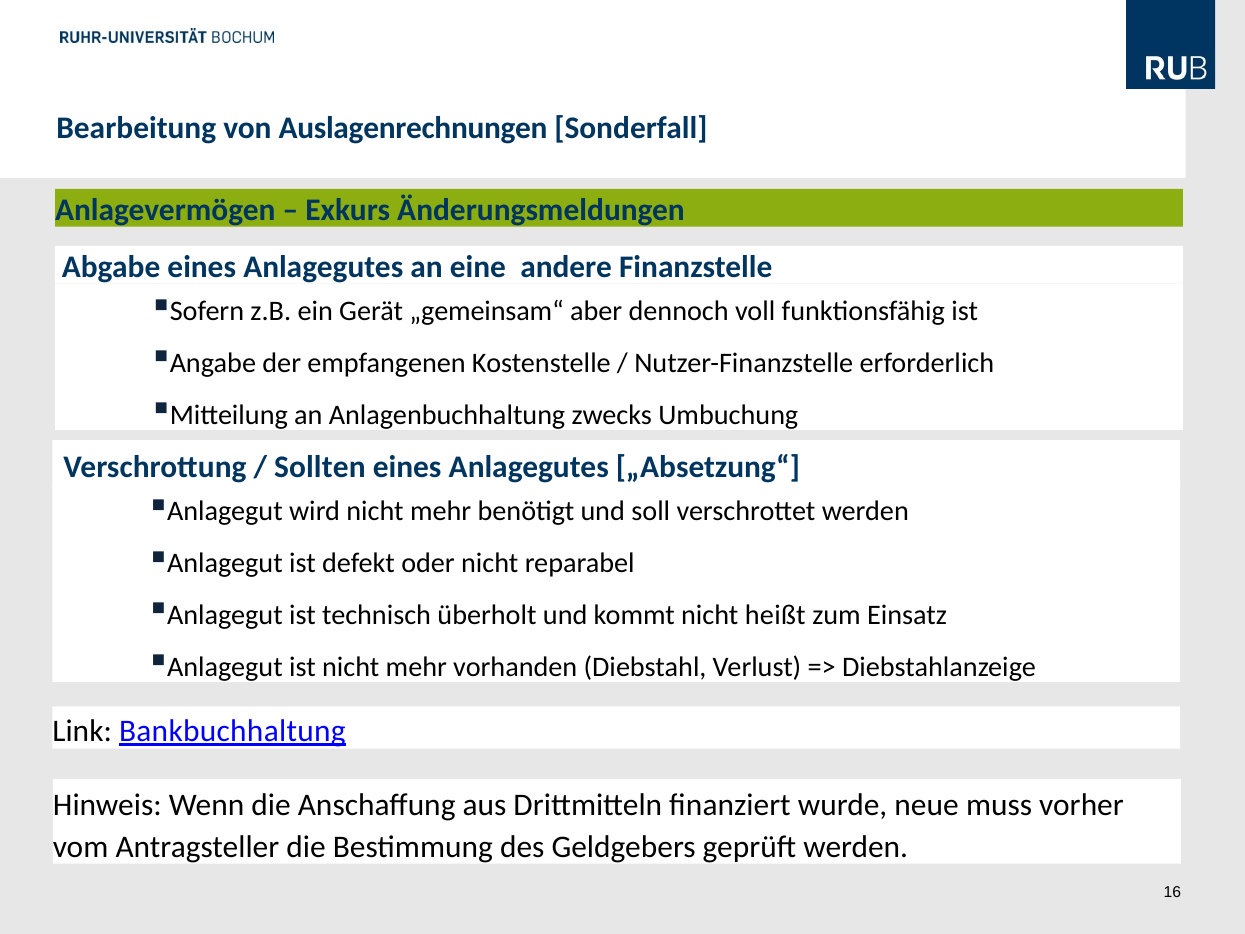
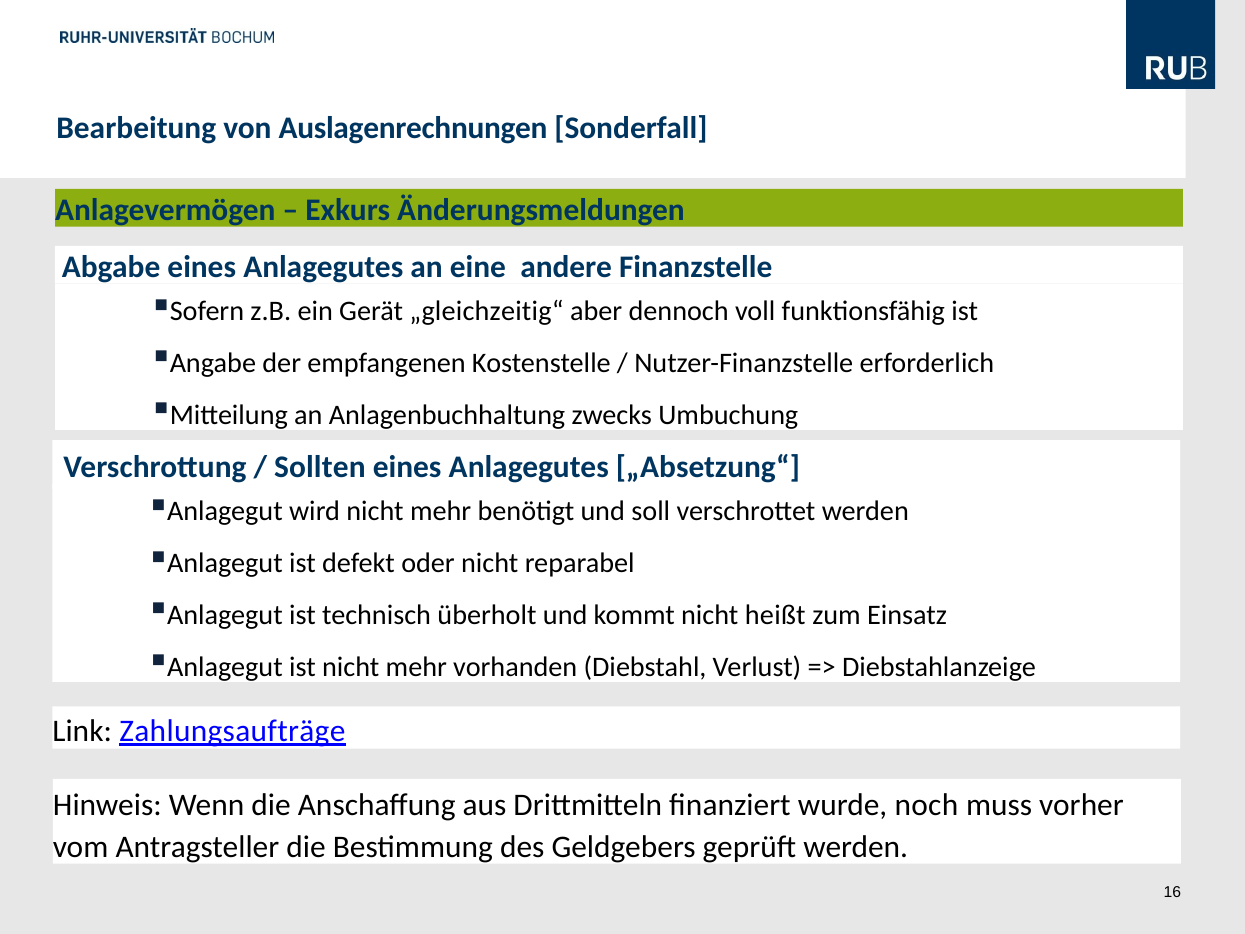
„gemeinsam“: „gemeinsam“ -> „gleichzeitig“ (487, 311)
Bankbuchhaltung: Bankbuchhaltung -> Zahlungsaufträge (232, 731)
neue: neue -> noch (926, 805)
